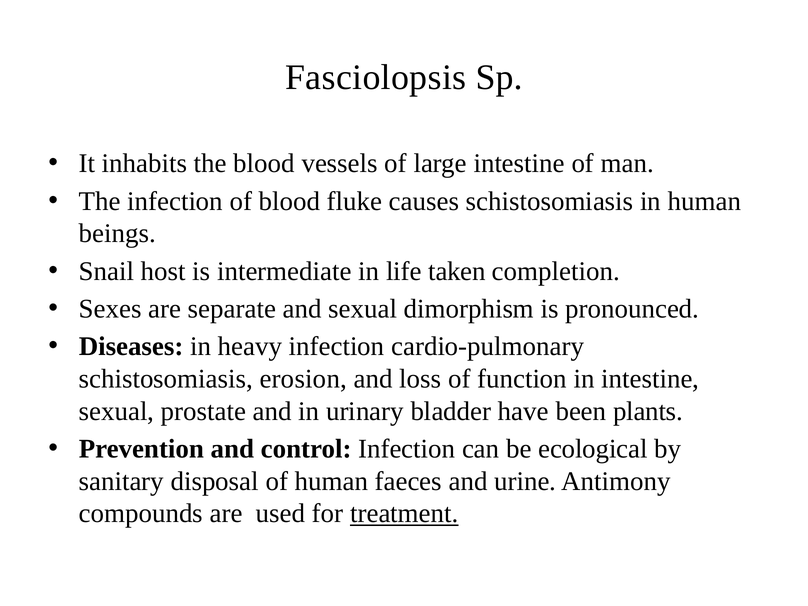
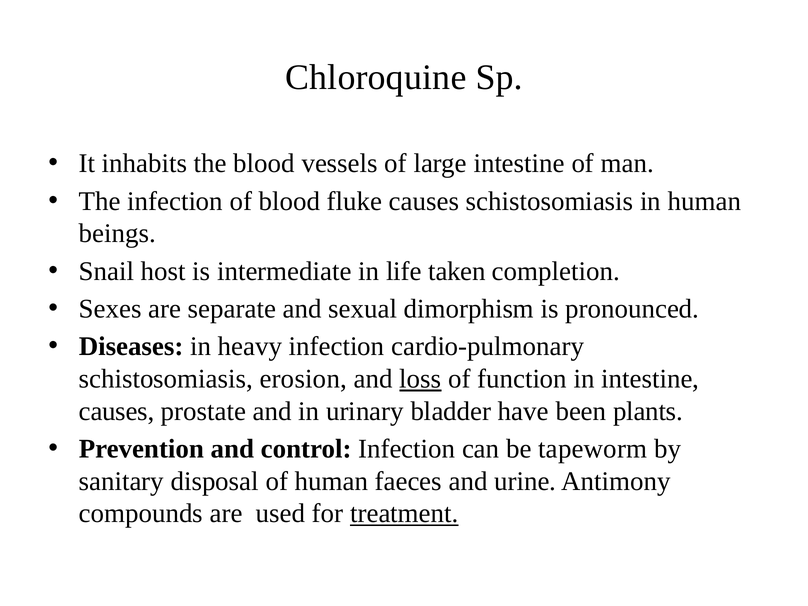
Fasciolopsis: Fasciolopsis -> Chloroquine (376, 77)
loss underline: none -> present (420, 379)
sexual: sexual -> causes (117, 411)
ecological: ecological -> tapeworm (593, 449)
